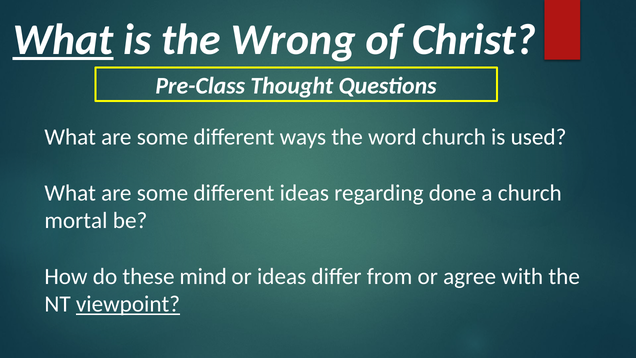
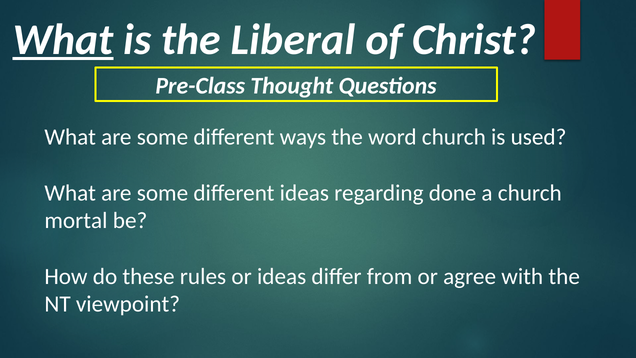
Wrong: Wrong -> Liberal (293, 40)
mind: mind -> rules (203, 276)
viewpoint underline: present -> none (128, 304)
